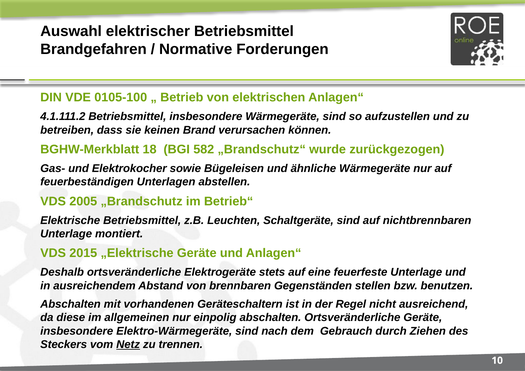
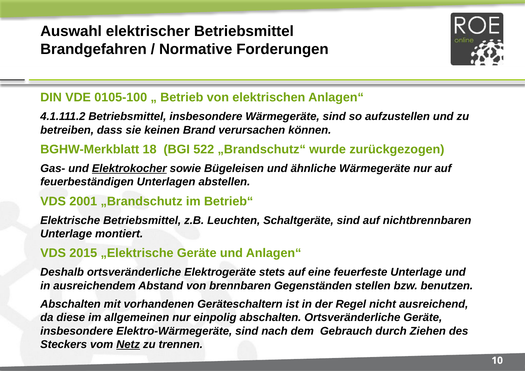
582: 582 -> 522 (204, 149)
Elektrokocher underline: none -> present (129, 169)
2005: 2005 -> 2001 (83, 201)
